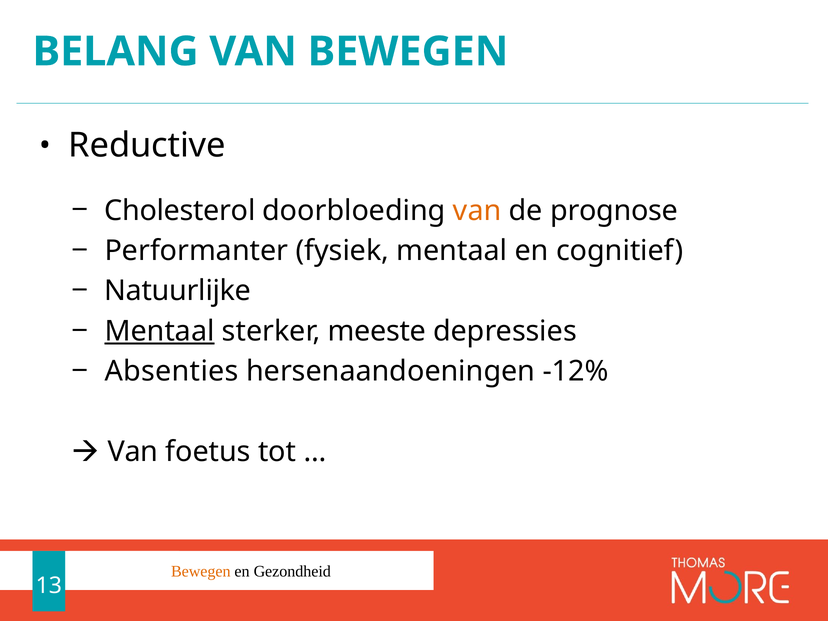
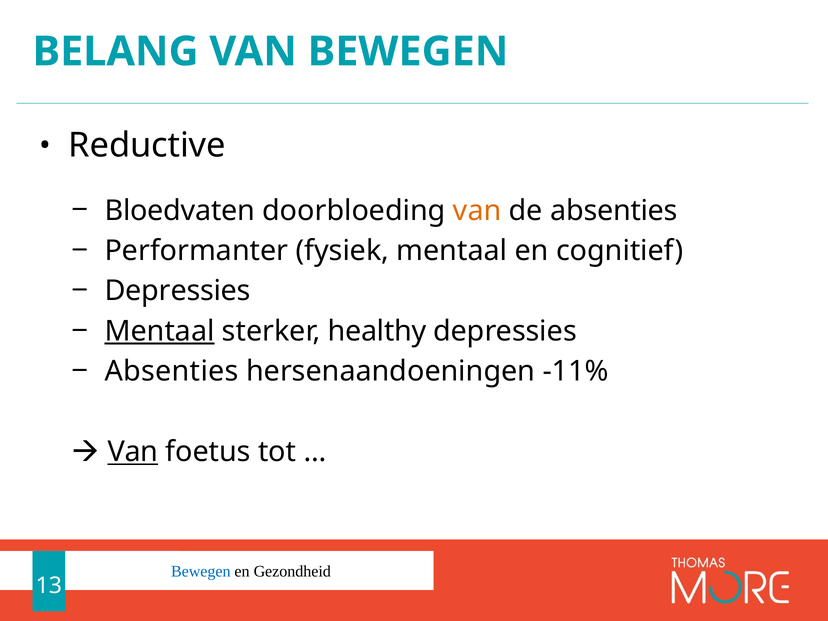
Cholesterol: Cholesterol -> Bloedvaten (180, 211)
de prognose: prognose -> absenties (614, 211)
Natuurlijke: Natuurlijke -> Depressies (178, 291)
meeste: meeste -> healthy (377, 331)
-12%: -12% -> -11% (576, 371)
Van underline: none -> present (133, 452)
Bewegen colour: orange -> blue (201, 572)
